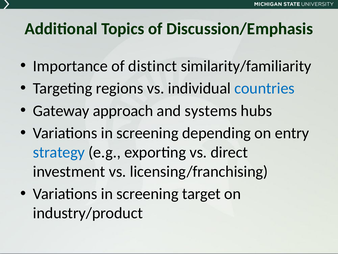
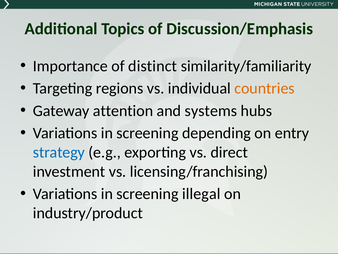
countries colour: blue -> orange (265, 88)
approach: approach -> attention (123, 111)
target: target -> illegal (201, 194)
